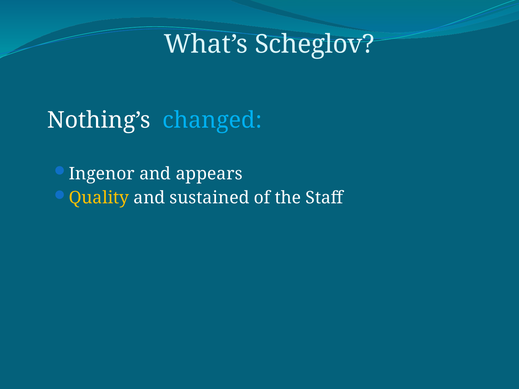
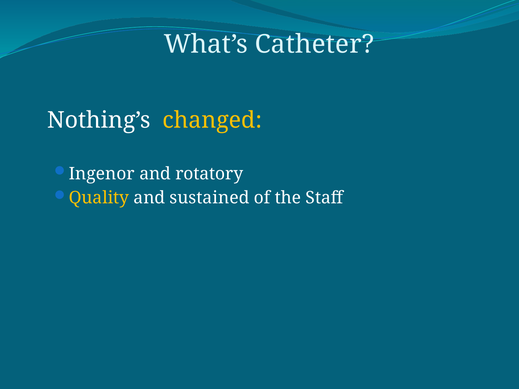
Scheglov: Scheglov -> Catheter (314, 44)
changed colour: light blue -> yellow (212, 120)
appears: appears -> rotatory (209, 174)
